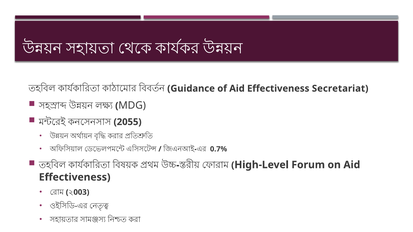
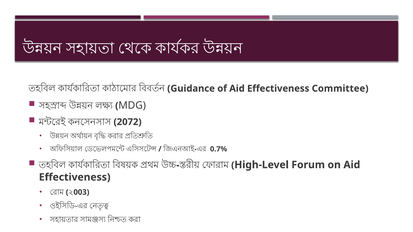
Secretariat: Secretariat -> Committee (340, 89)
2055: 2055 -> 2072 (128, 122)
